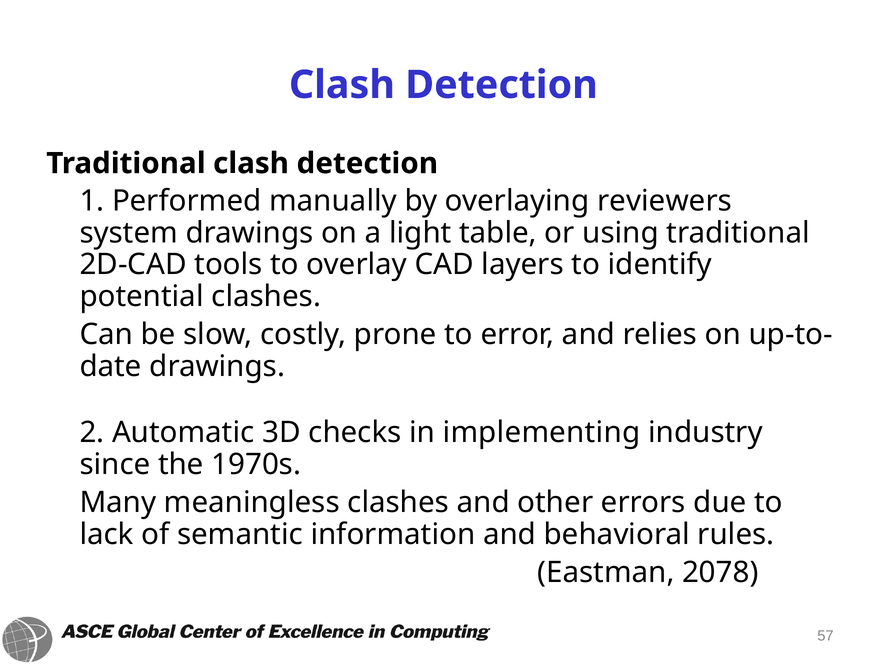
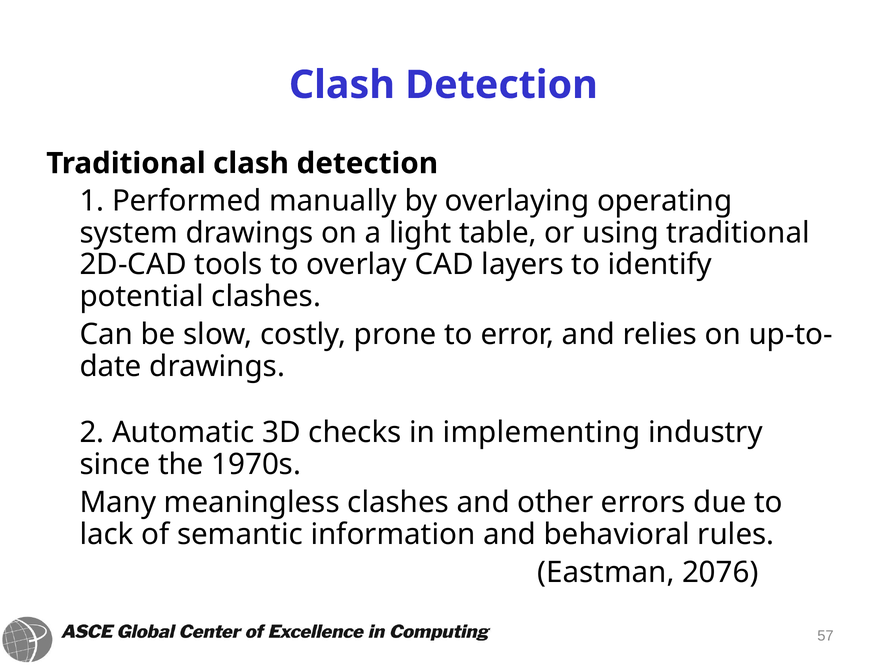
reviewers: reviewers -> operating (665, 201)
2078: 2078 -> 2076 (720, 572)
